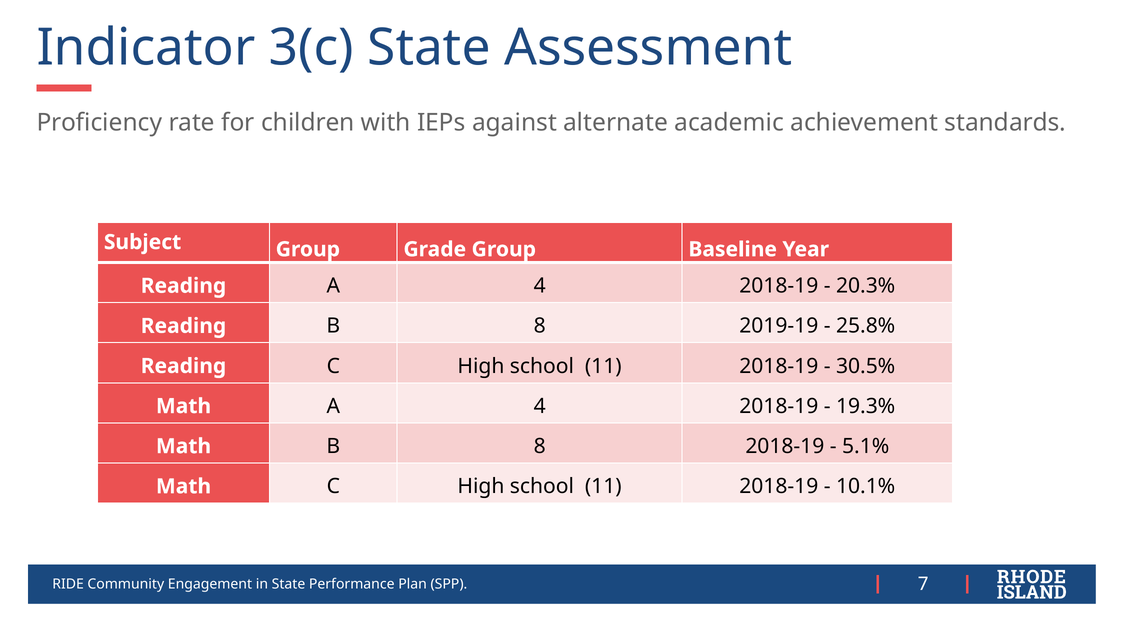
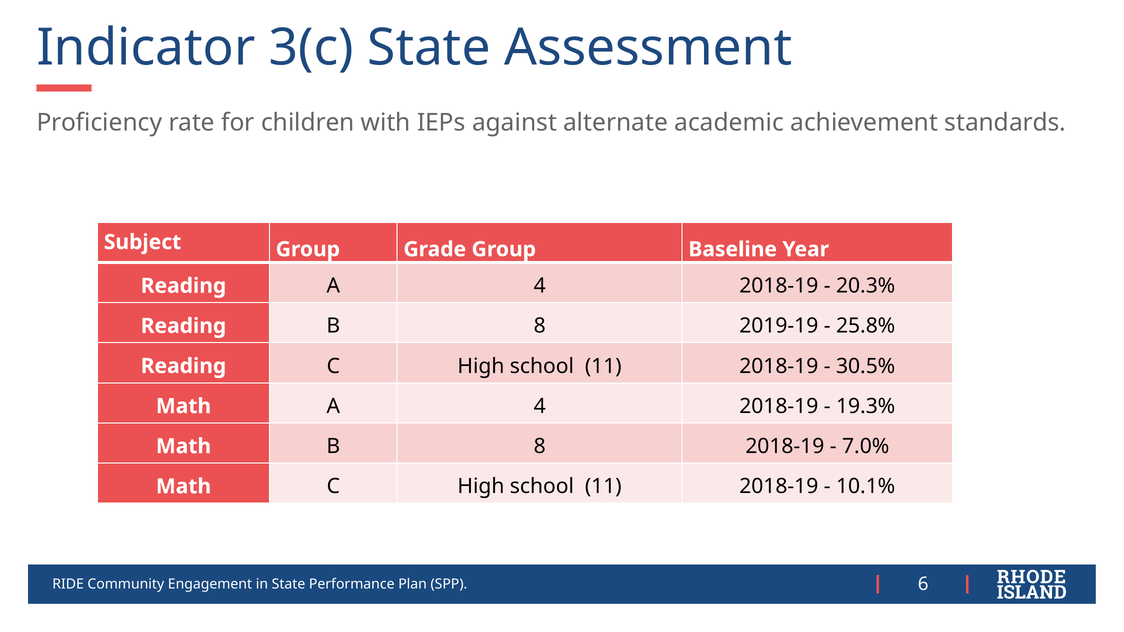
5.1%: 5.1% -> 7.0% (866, 446)
7: 7 -> 6 (923, 584)
